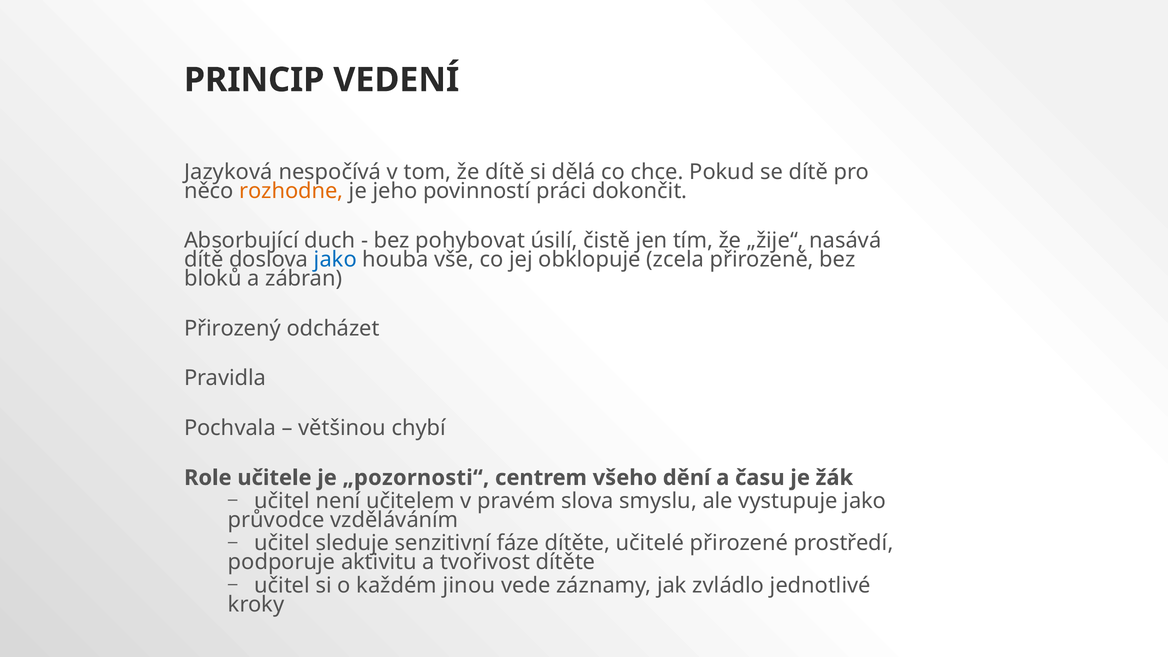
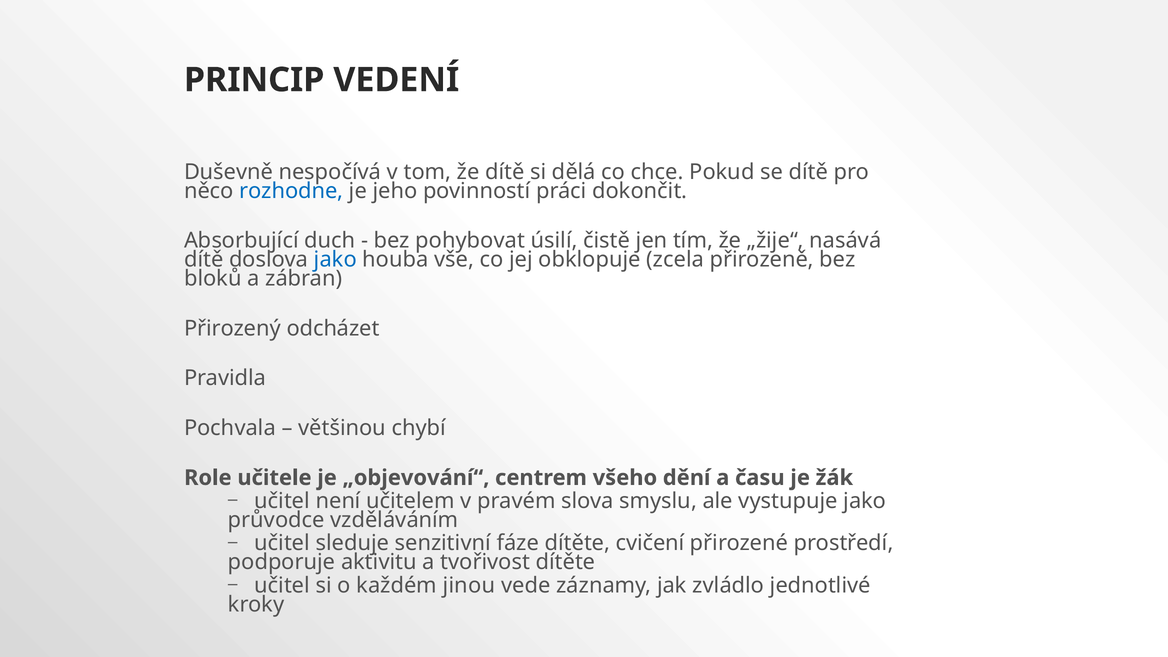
Jazyková: Jazyková -> Duševně (228, 172)
rozhodne colour: orange -> blue (291, 191)
„pozornosti“: „pozornosti“ -> „objevování“ (416, 478)
učitelé: učitelé -> cvičení (650, 543)
